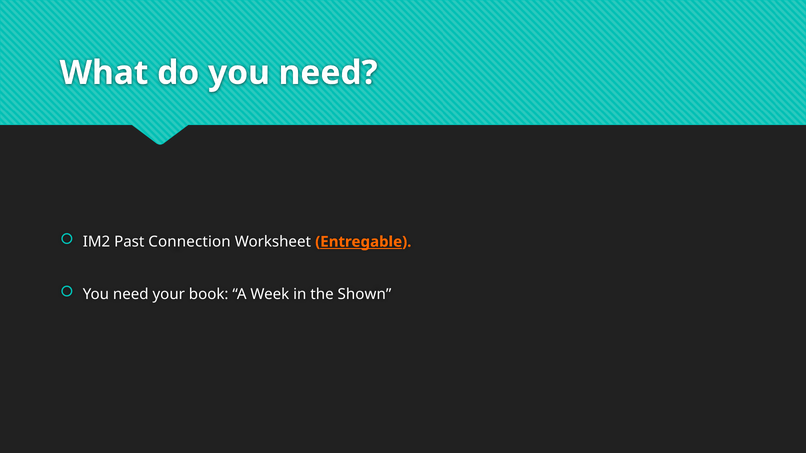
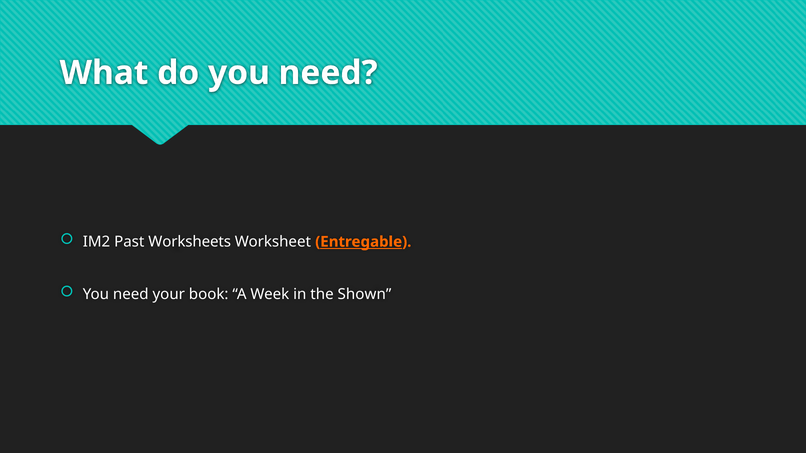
Connection: Connection -> Worksheets (190, 242)
